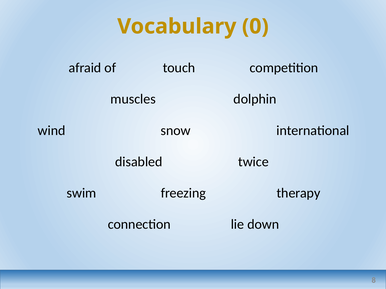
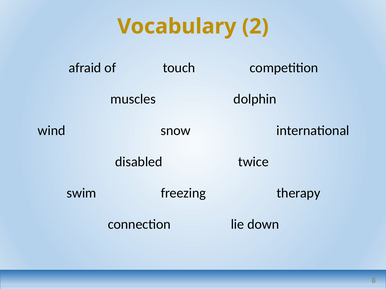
0: 0 -> 2 (255, 26)
